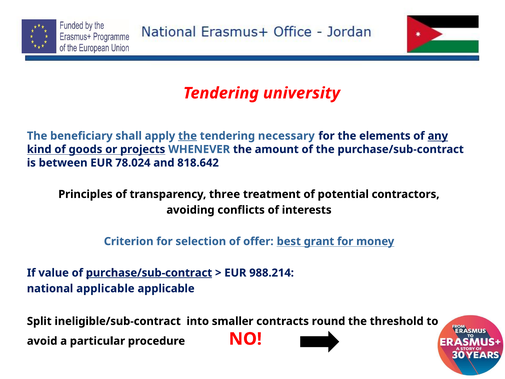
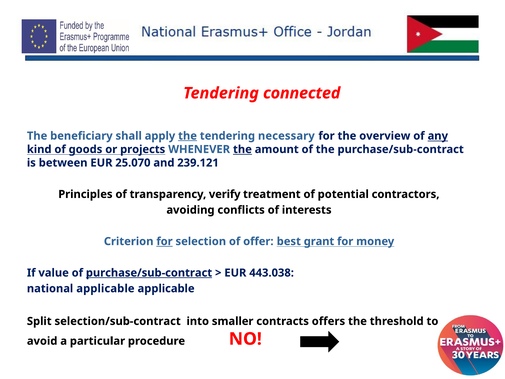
university: university -> connected (302, 93)
elements: elements -> overview (385, 136)
the underline: none -> present (242, 149)
78.024: 78.024 -> 25.070 (133, 163)
818.642: 818.642 -> 239.121 (198, 163)
three: three -> verify (225, 194)
for underline: none -> present (165, 241)
988.214: 988.214 -> 443.038 (272, 273)
ineligible/sub-contract: ineligible/sub-contract -> selection/sub-contract (118, 321)
round: round -> offers (328, 321)
